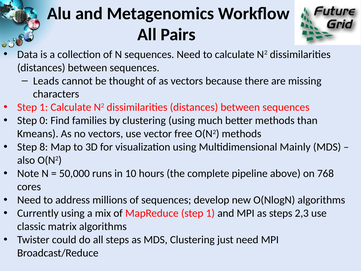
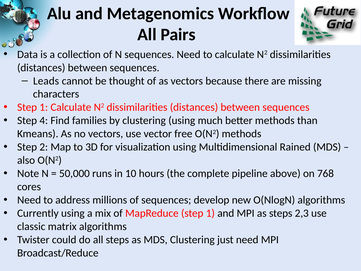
0: 0 -> 4 (44, 120)
8: 8 -> 2 (44, 147)
Mainly: Mainly -> Rained (295, 147)
